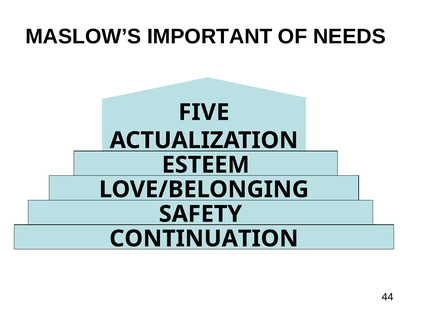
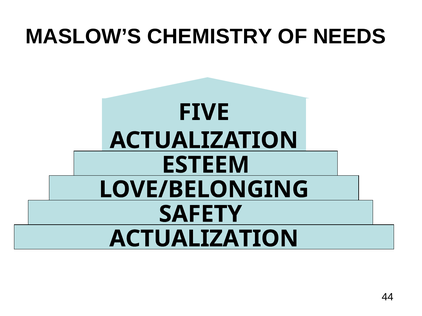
IMPORTANT: IMPORTANT -> CHEMISTRY (210, 37)
CONTINUATION: CONTINUATION -> ACTUALIZATION (204, 239)
